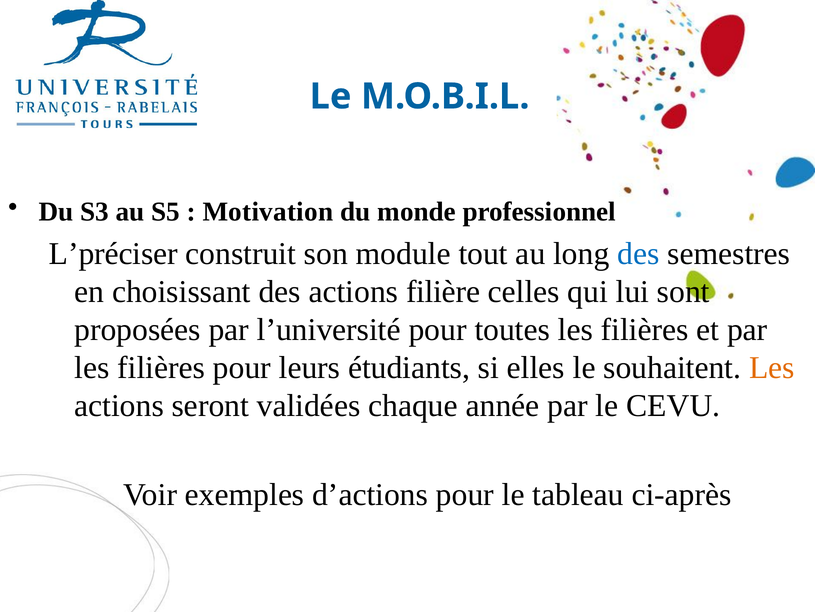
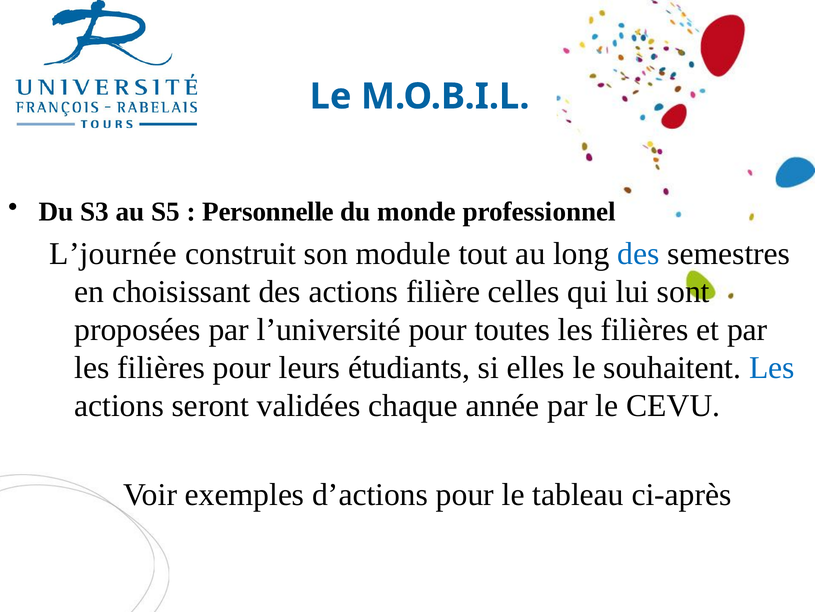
Motivation: Motivation -> Personnelle (268, 211)
L’préciser: L’préciser -> L’journée (113, 253)
Les colour: orange -> blue (772, 367)
